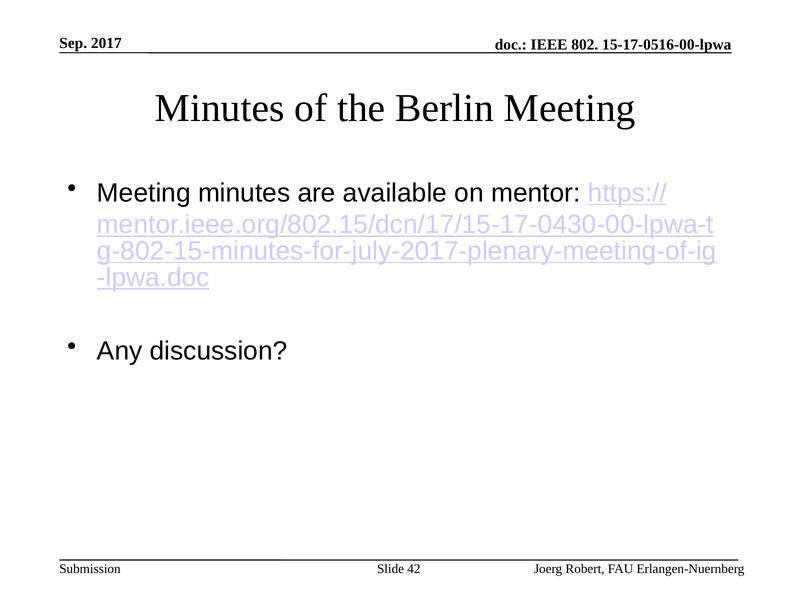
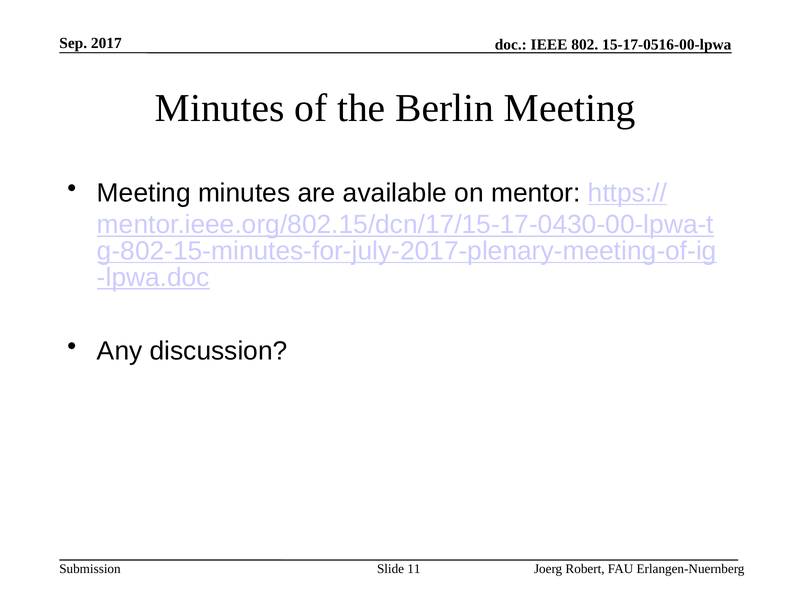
42: 42 -> 11 (414, 569)
